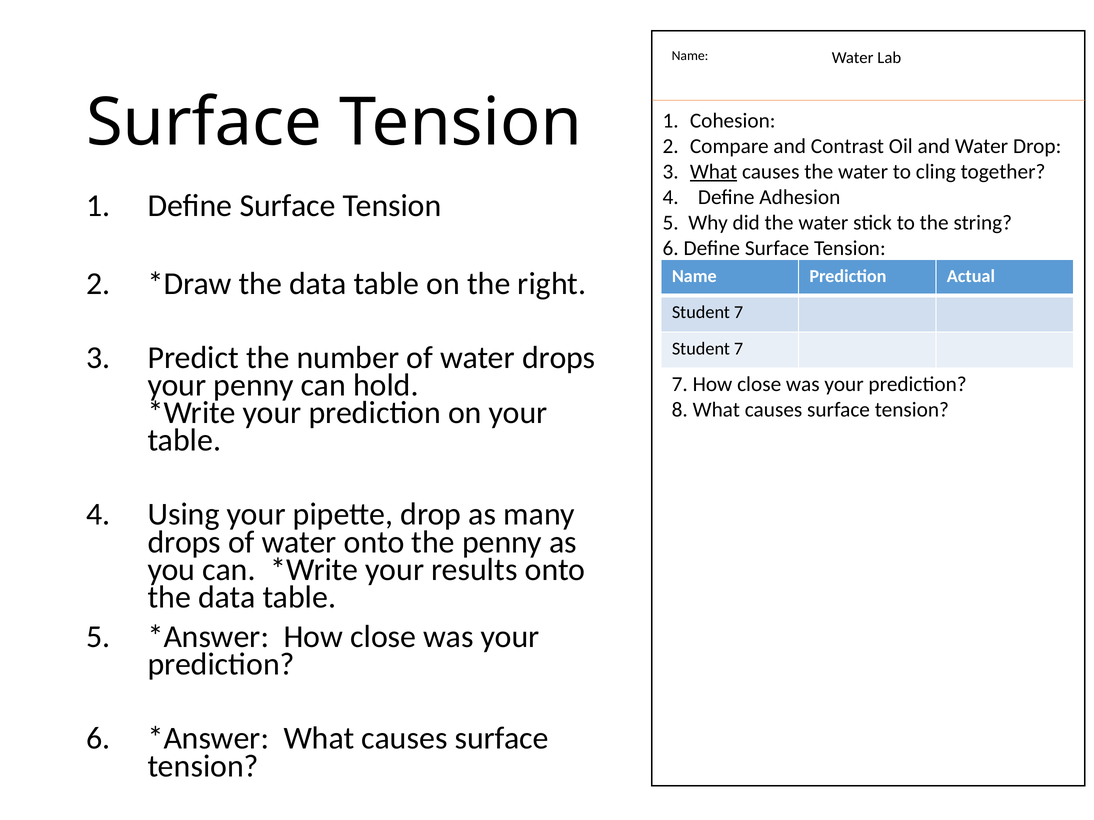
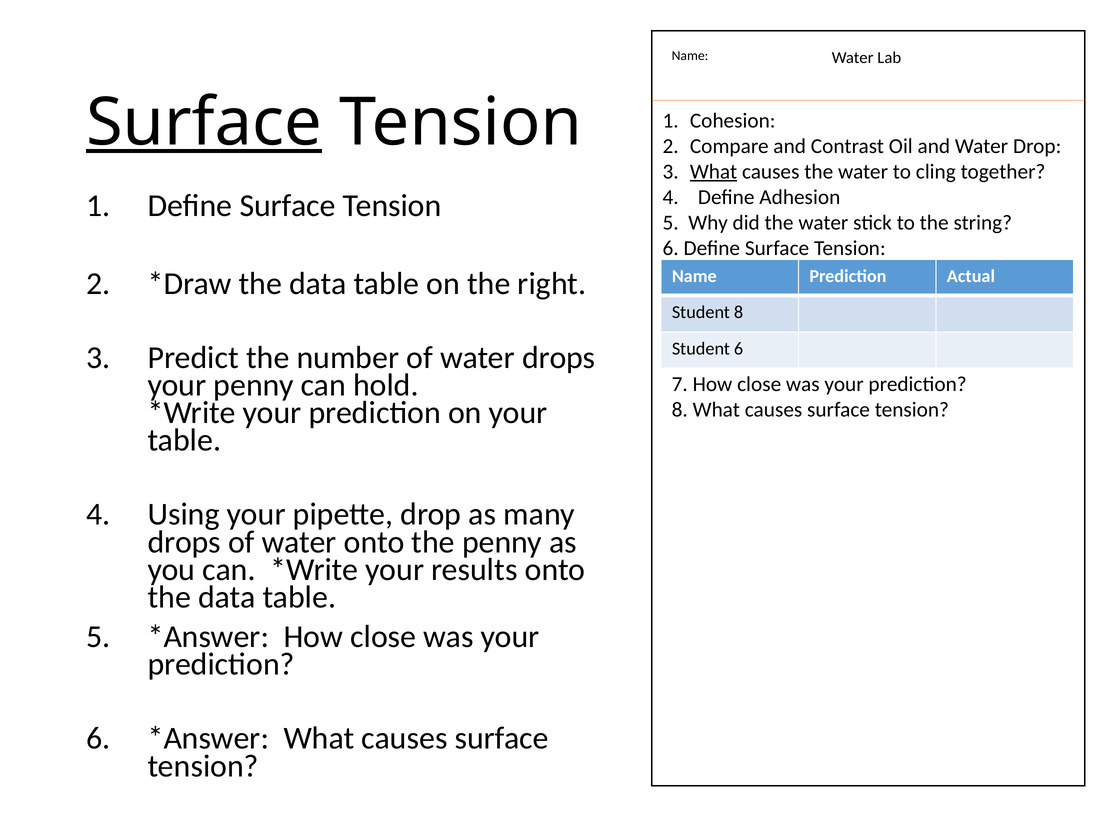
Surface underline: none -> present (204, 123)
7: 7 -> 8 (739, 313)
7: 7 -> 6 (739, 349)
